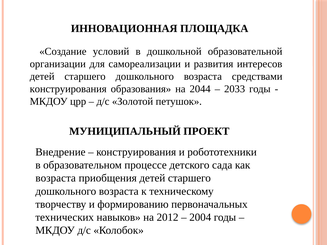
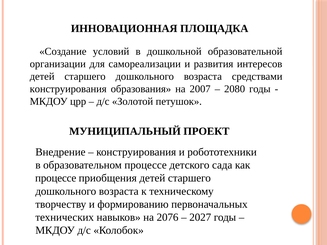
2044: 2044 -> 2007 (200, 89)
2033: 2033 -> 2080 (235, 89)
возраста: возраста -> процессе (56, 178)
2012: 2012 -> 2076 (168, 218)
2004: 2004 -> 2027 (200, 218)
